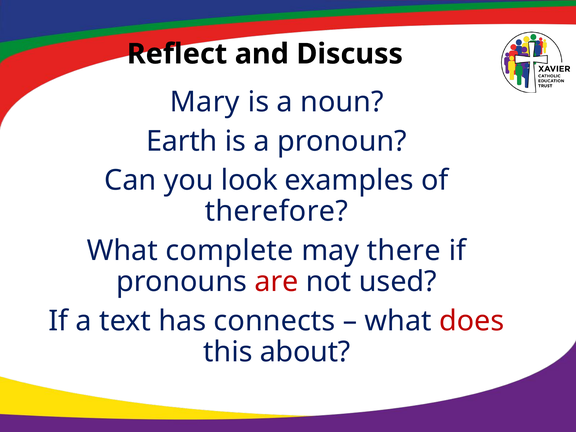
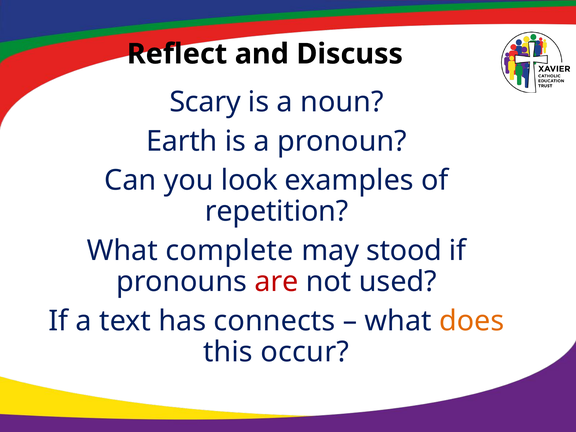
Mary: Mary -> Scary (205, 102)
therefore: therefore -> repetition (277, 211)
there: there -> stood (404, 251)
does colour: red -> orange (472, 321)
about: about -> occur (305, 352)
